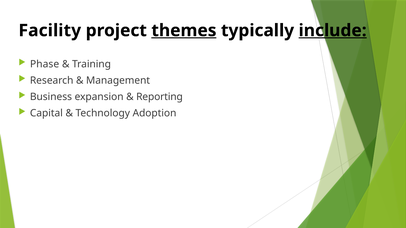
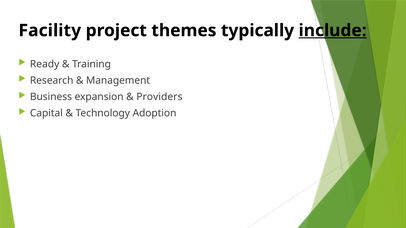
themes underline: present -> none (184, 31)
Phase: Phase -> Ready (45, 64)
Reporting: Reporting -> Providers (159, 97)
